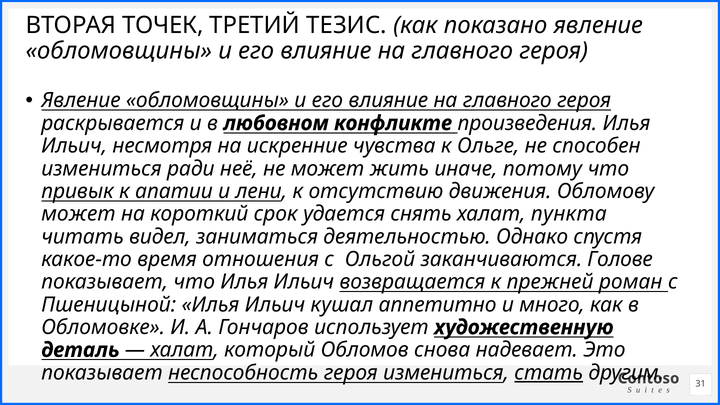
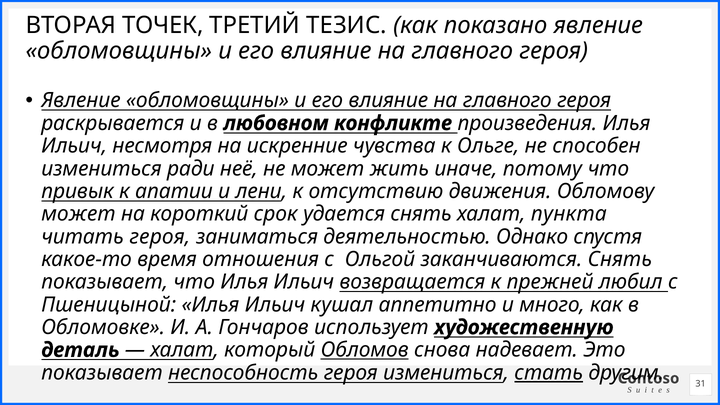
читать видел: видел -> героя (160, 237)
заканчиваются Голове: Голове -> Снять (620, 259)
роман: роман -> любил (631, 282)
Обломов underline: none -> present (365, 350)
